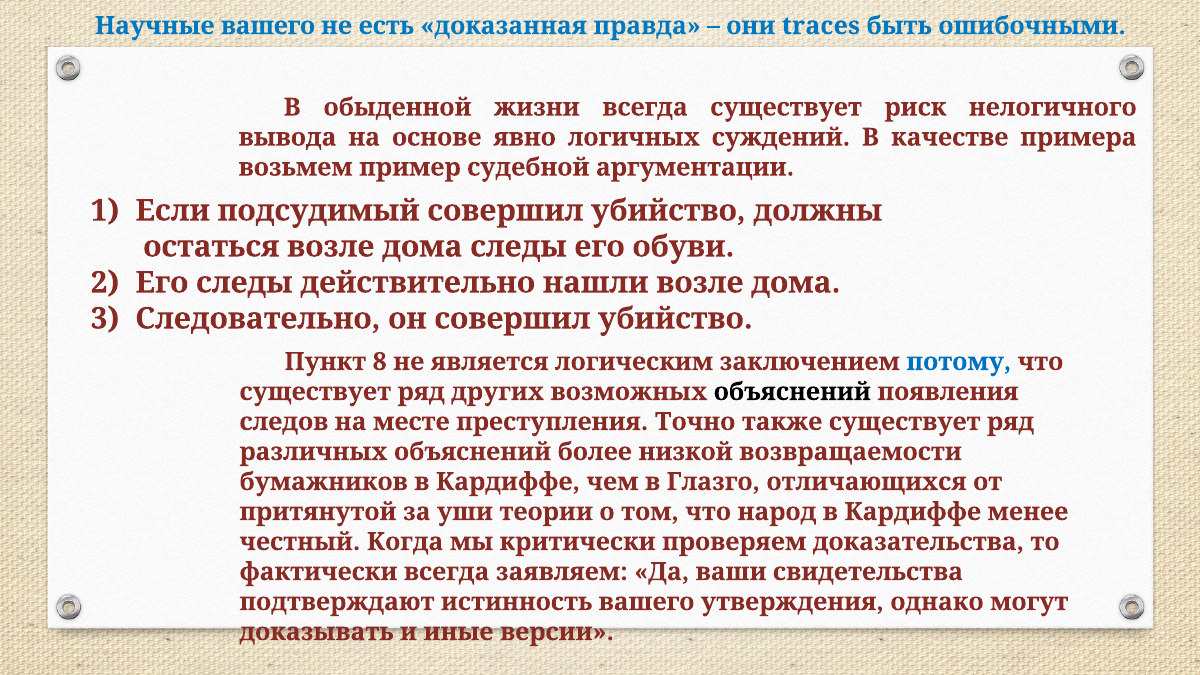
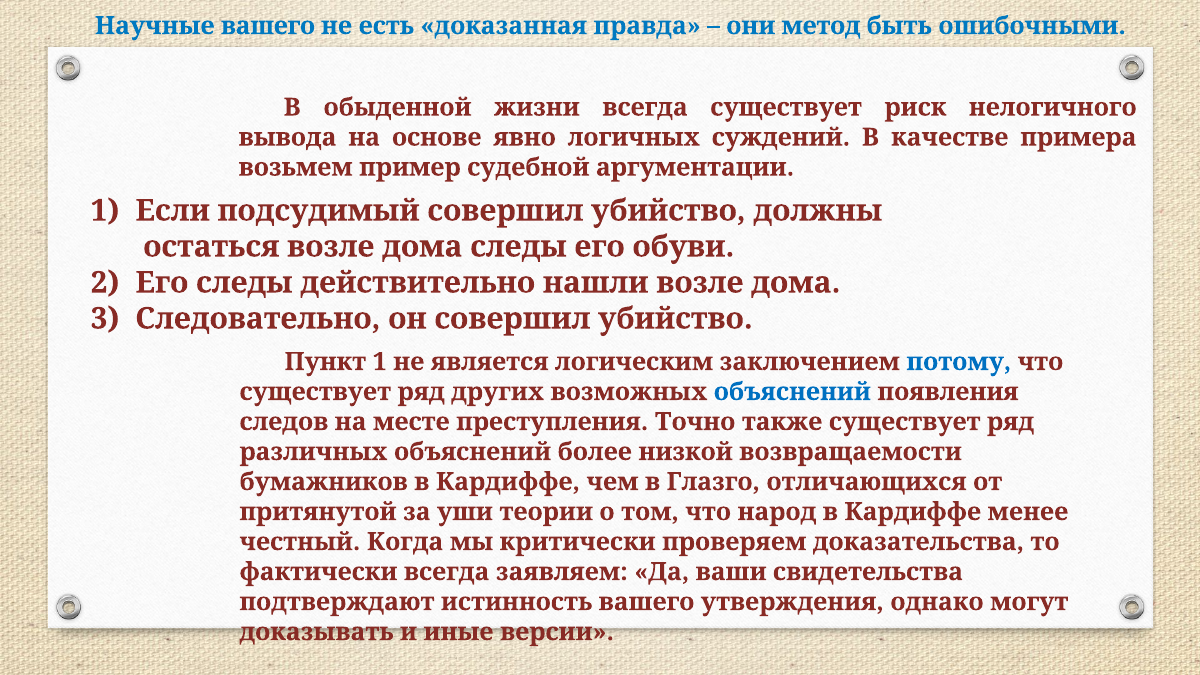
traces: traces -> метод (821, 26)
Пункт 8: 8 -> 1 (380, 362)
объяснений colour: black -> blue (792, 392)
